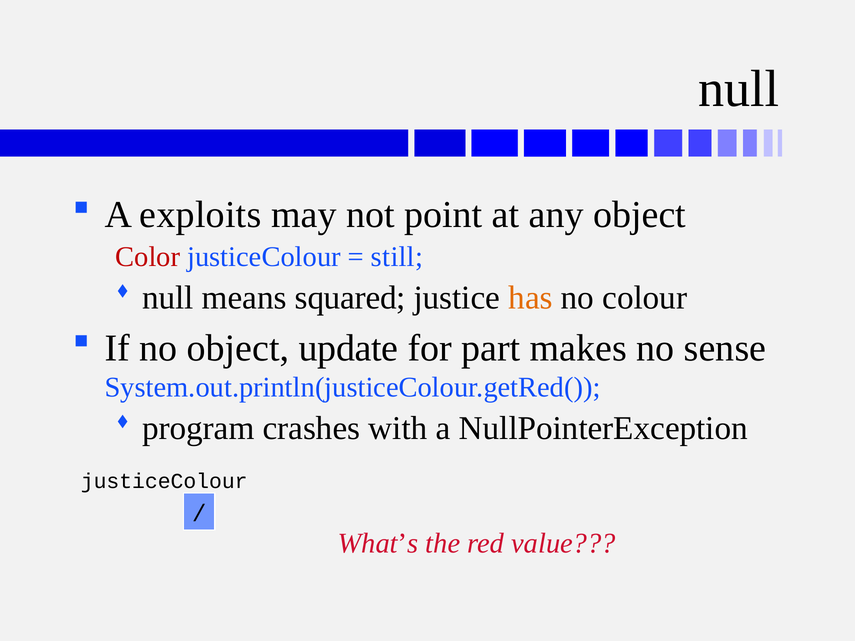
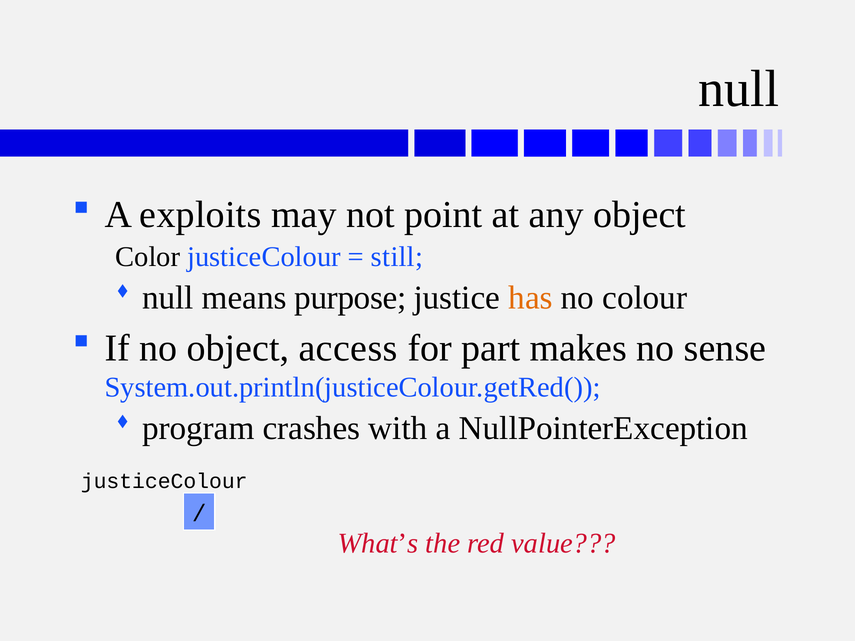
Color colour: red -> black (148, 257)
squared: squared -> purpose (350, 298)
update: update -> access (348, 348)
